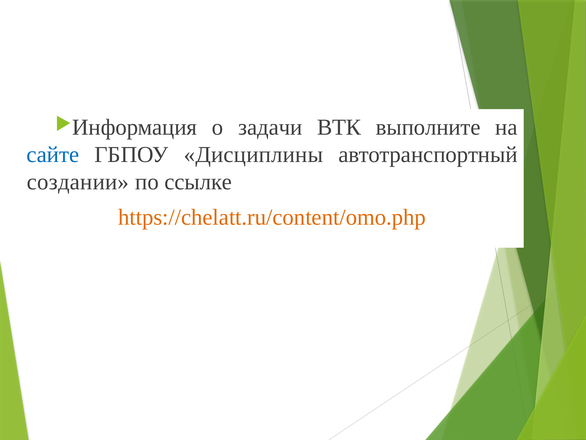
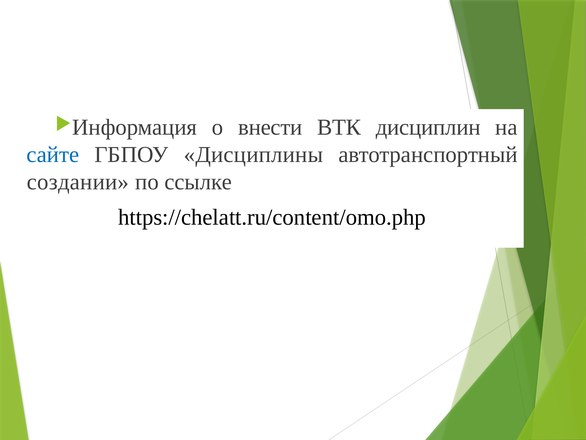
задачи: задачи -> внести (270, 127)
выполните: выполните -> дисциплин (428, 127)
https://chelatt.ru/content/omo.php colour: orange -> black (272, 217)
